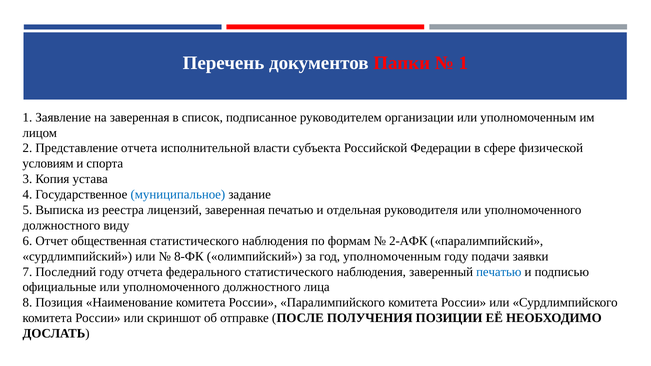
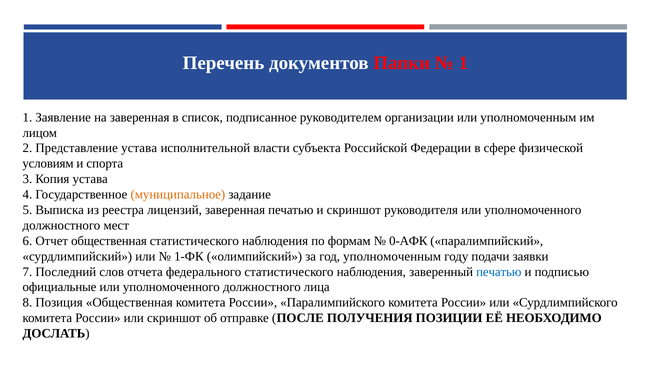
Представление отчета: отчета -> устава (139, 148)
муниципальное colour: blue -> orange (178, 195)
и отдельная: отдельная -> скриншот (354, 210)
виду: виду -> мест (116, 226)
2-АФК: 2-АФК -> 0-АФК (408, 241)
8-ФК: 8-ФК -> 1-ФК (189, 256)
Последний году: году -> слов (112, 272)
Позиция Наименование: Наименование -> Общественная (129, 303)
